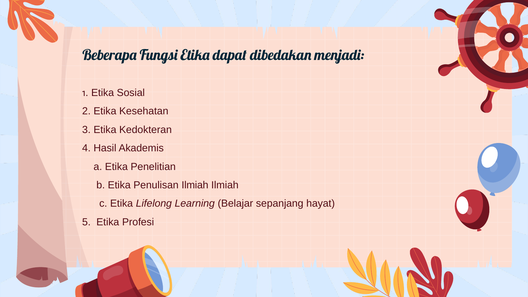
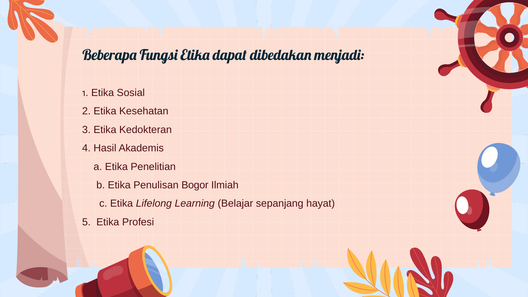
Penulisan Ilmiah: Ilmiah -> Bogor (195, 185)
